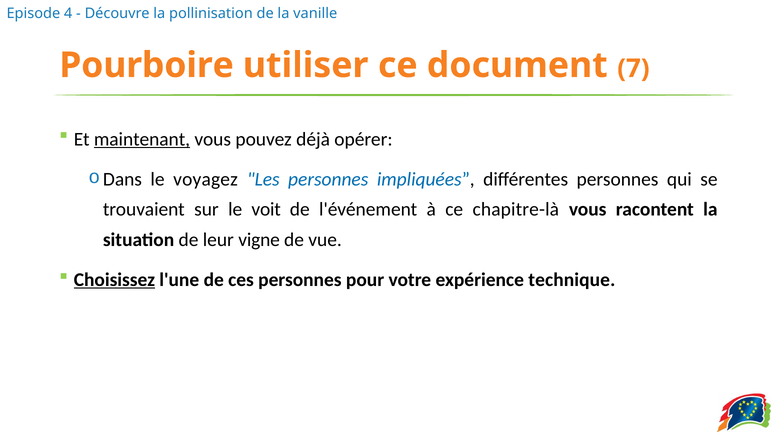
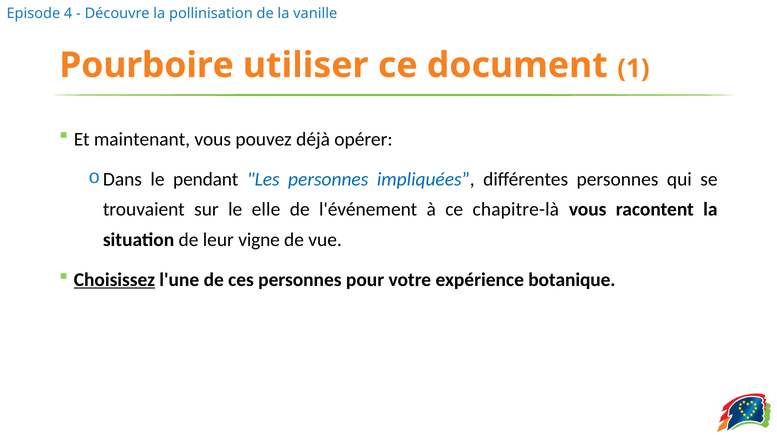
7: 7 -> 1 (633, 68)
maintenant underline: present -> none (142, 139)
voyagez: voyagez -> pendant (206, 179)
voit: voit -> elle (266, 210)
technique: technique -> botanique (572, 280)
